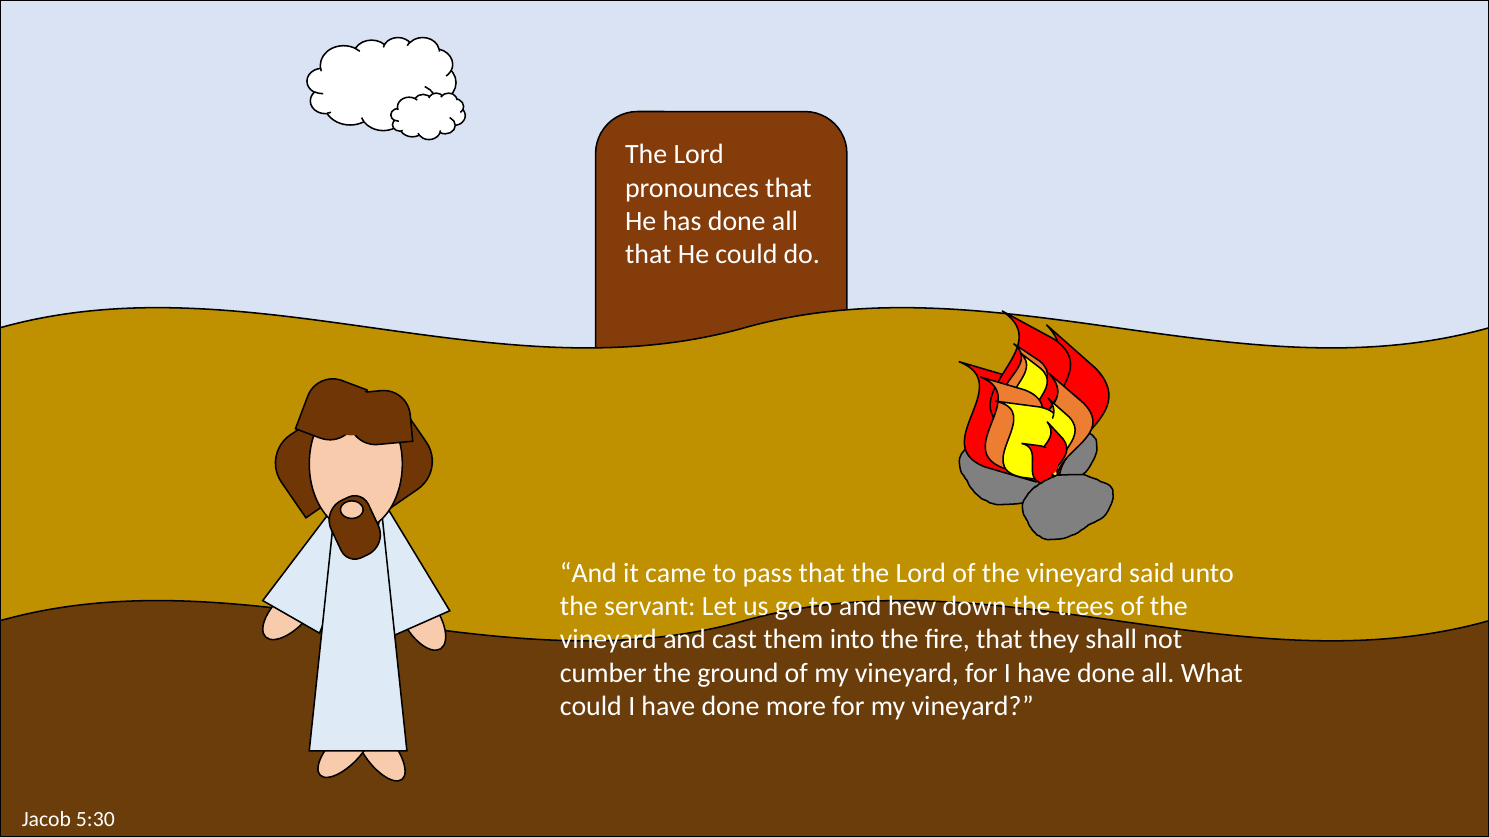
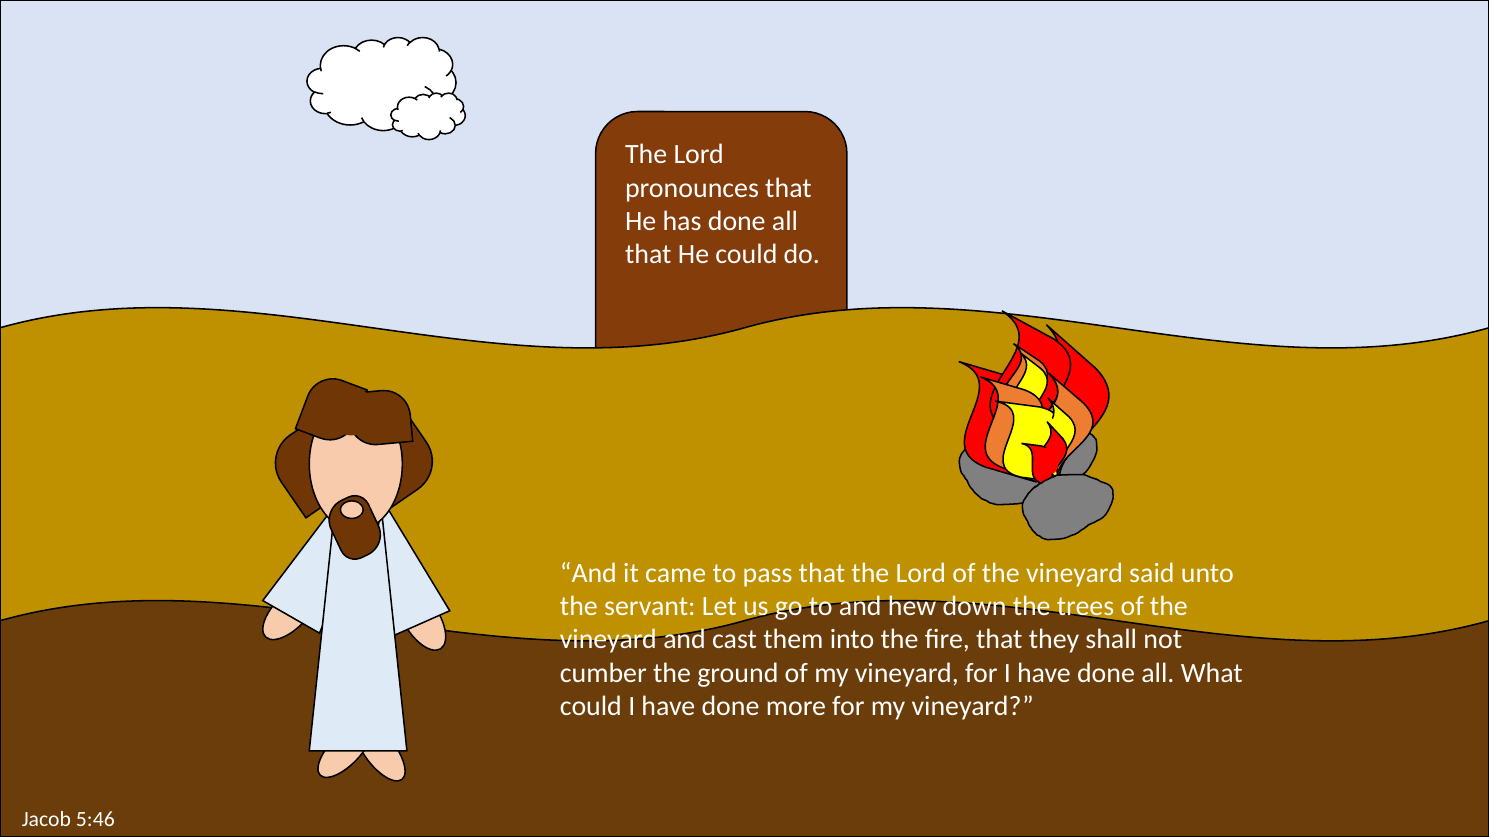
5:30: 5:30 -> 5:46 (95, 820)
